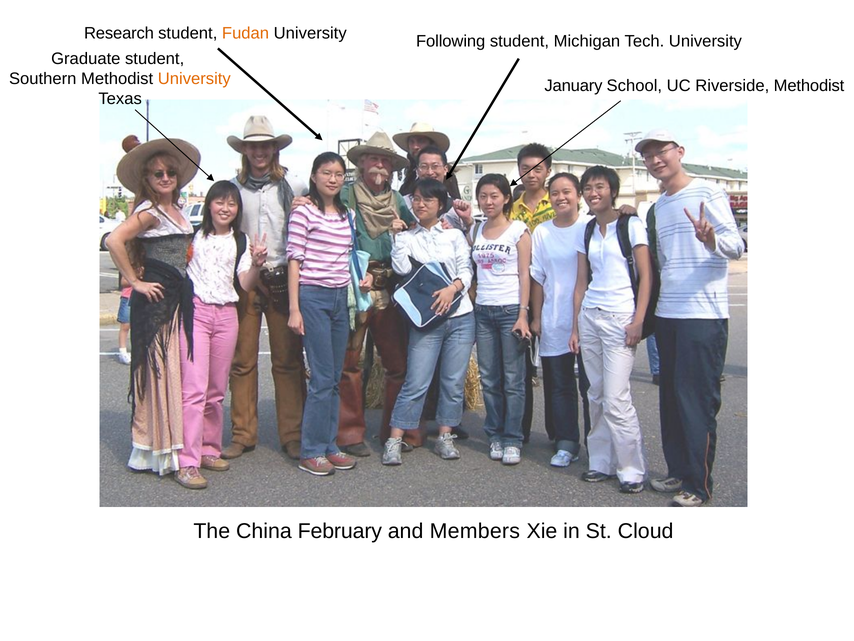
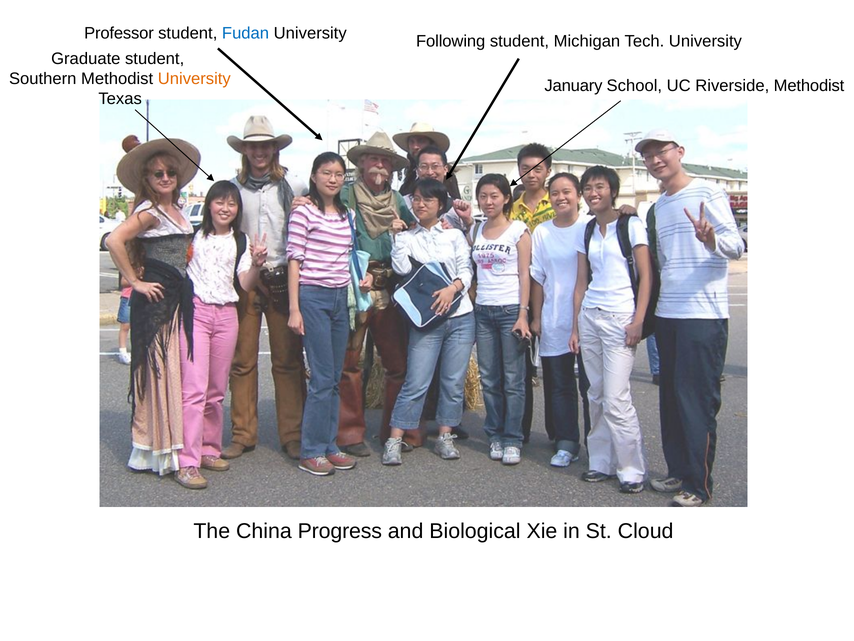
Research: Research -> Professor (119, 33)
Fudan colour: orange -> blue (246, 33)
February: February -> Progress (340, 531)
Members: Members -> Biological (475, 531)
